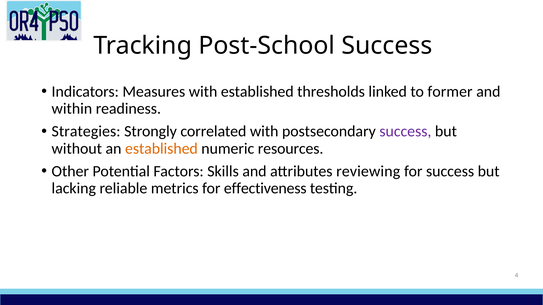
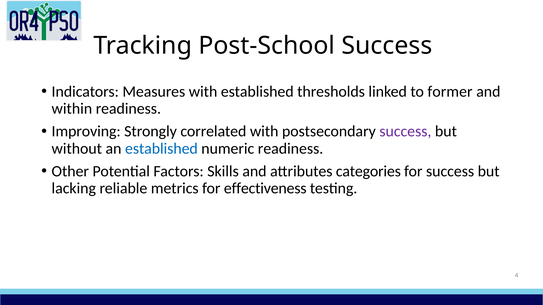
Strategies: Strategies -> Improving (86, 132)
established colour: orange -> blue (161, 149)
numeric resources: resources -> readiness (291, 149)
reviewing: reviewing -> categories (368, 171)
